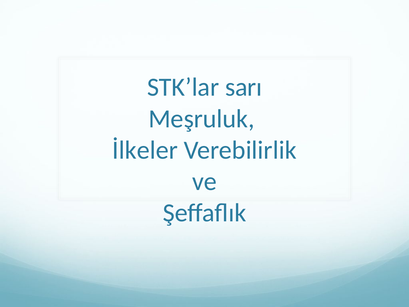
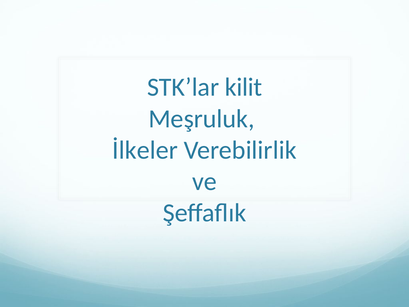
sarı: sarı -> kilit (244, 87)
